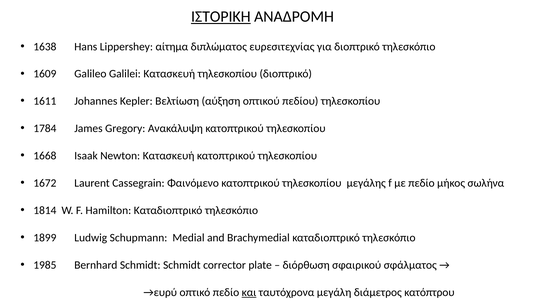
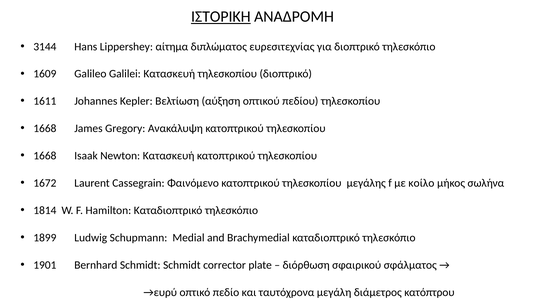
1638: 1638 -> 3144 (45, 47)
1784: 1784 -> 1668 (45, 129)
με πεδίο: πεδίο -> κοίλο (421, 183)
1985: 1985 -> 1901 (45, 265)
και underline: present -> none (249, 292)
